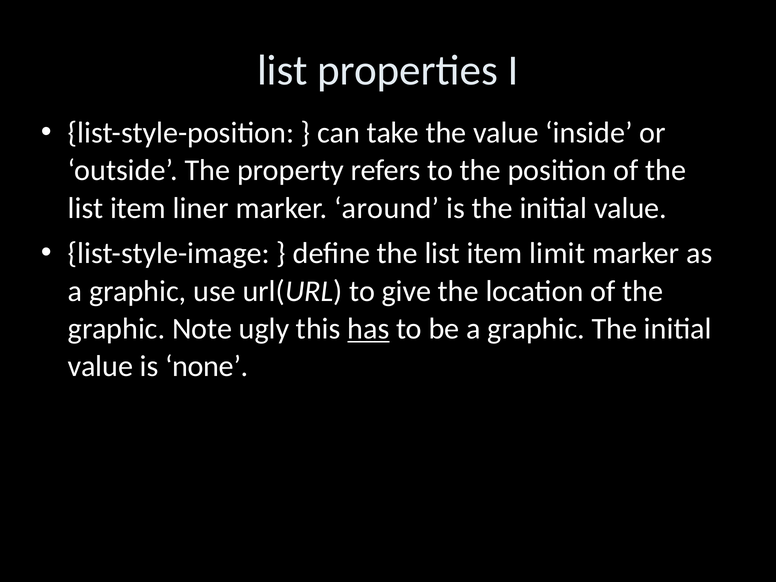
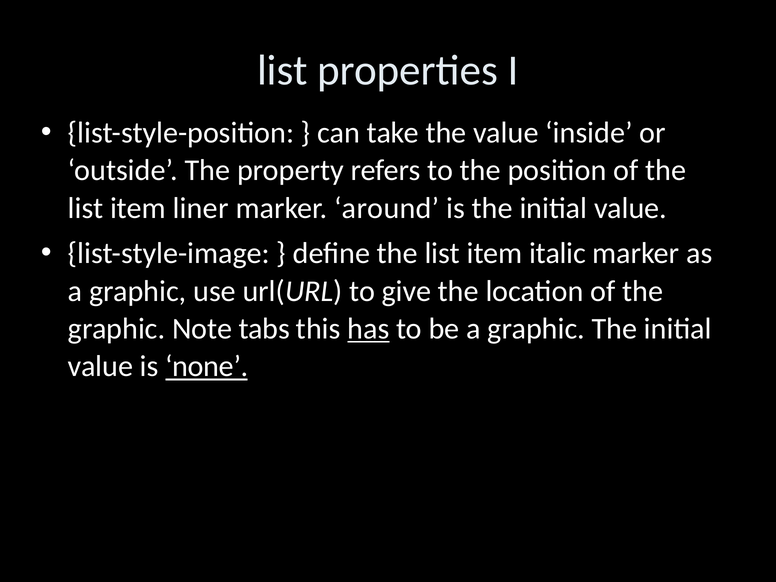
limit: limit -> italic (558, 253)
ugly: ugly -> tabs (264, 329)
none underline: none -> present (207, 366)
